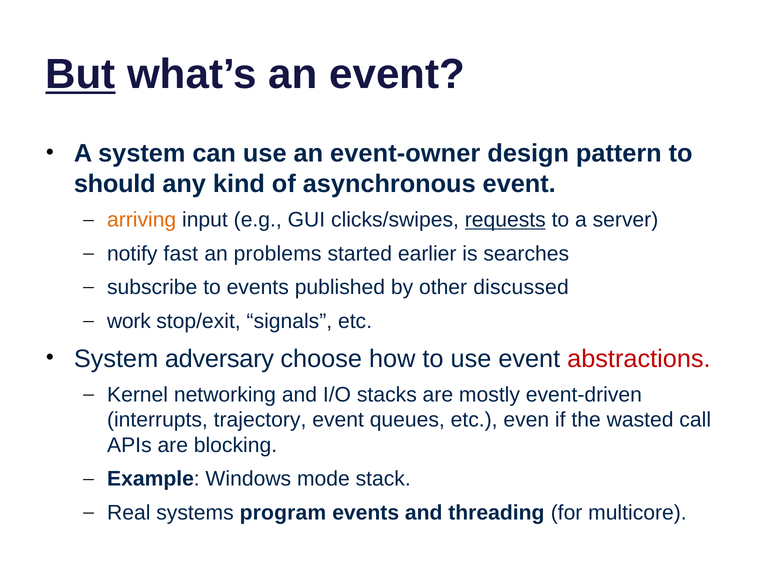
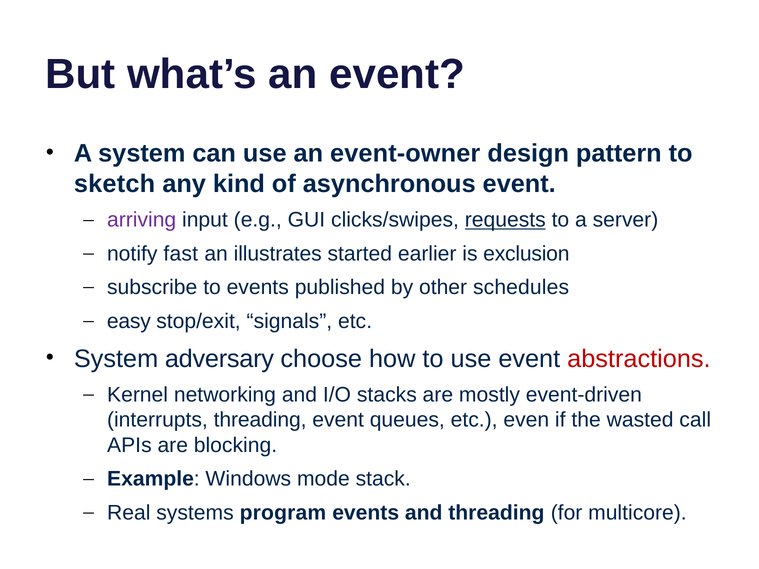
But underline: present -> none (80, 75)
should: should -> sketch (115, 184)
arriving colour: orange -> purple (142, 220)
problems: problems -> illustrates (278, 254)
searches: searches -> exclusion (526, 254)
discussed: discussed -> schedules (521, 287)
work: work -> easy (129, 321)
interrupts trajectory: trajectory -> threading (260, 420)
